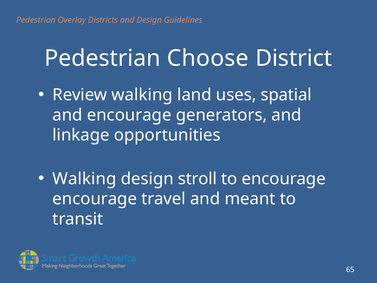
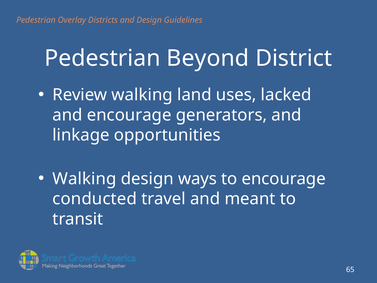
Choose: Choose -> Beyond (208, 58)
spatial: spatial -> lacked (286, 95)
stroll: stroll -> ways (197, 179)
encourage: encourage -> conducted (95, 199)
